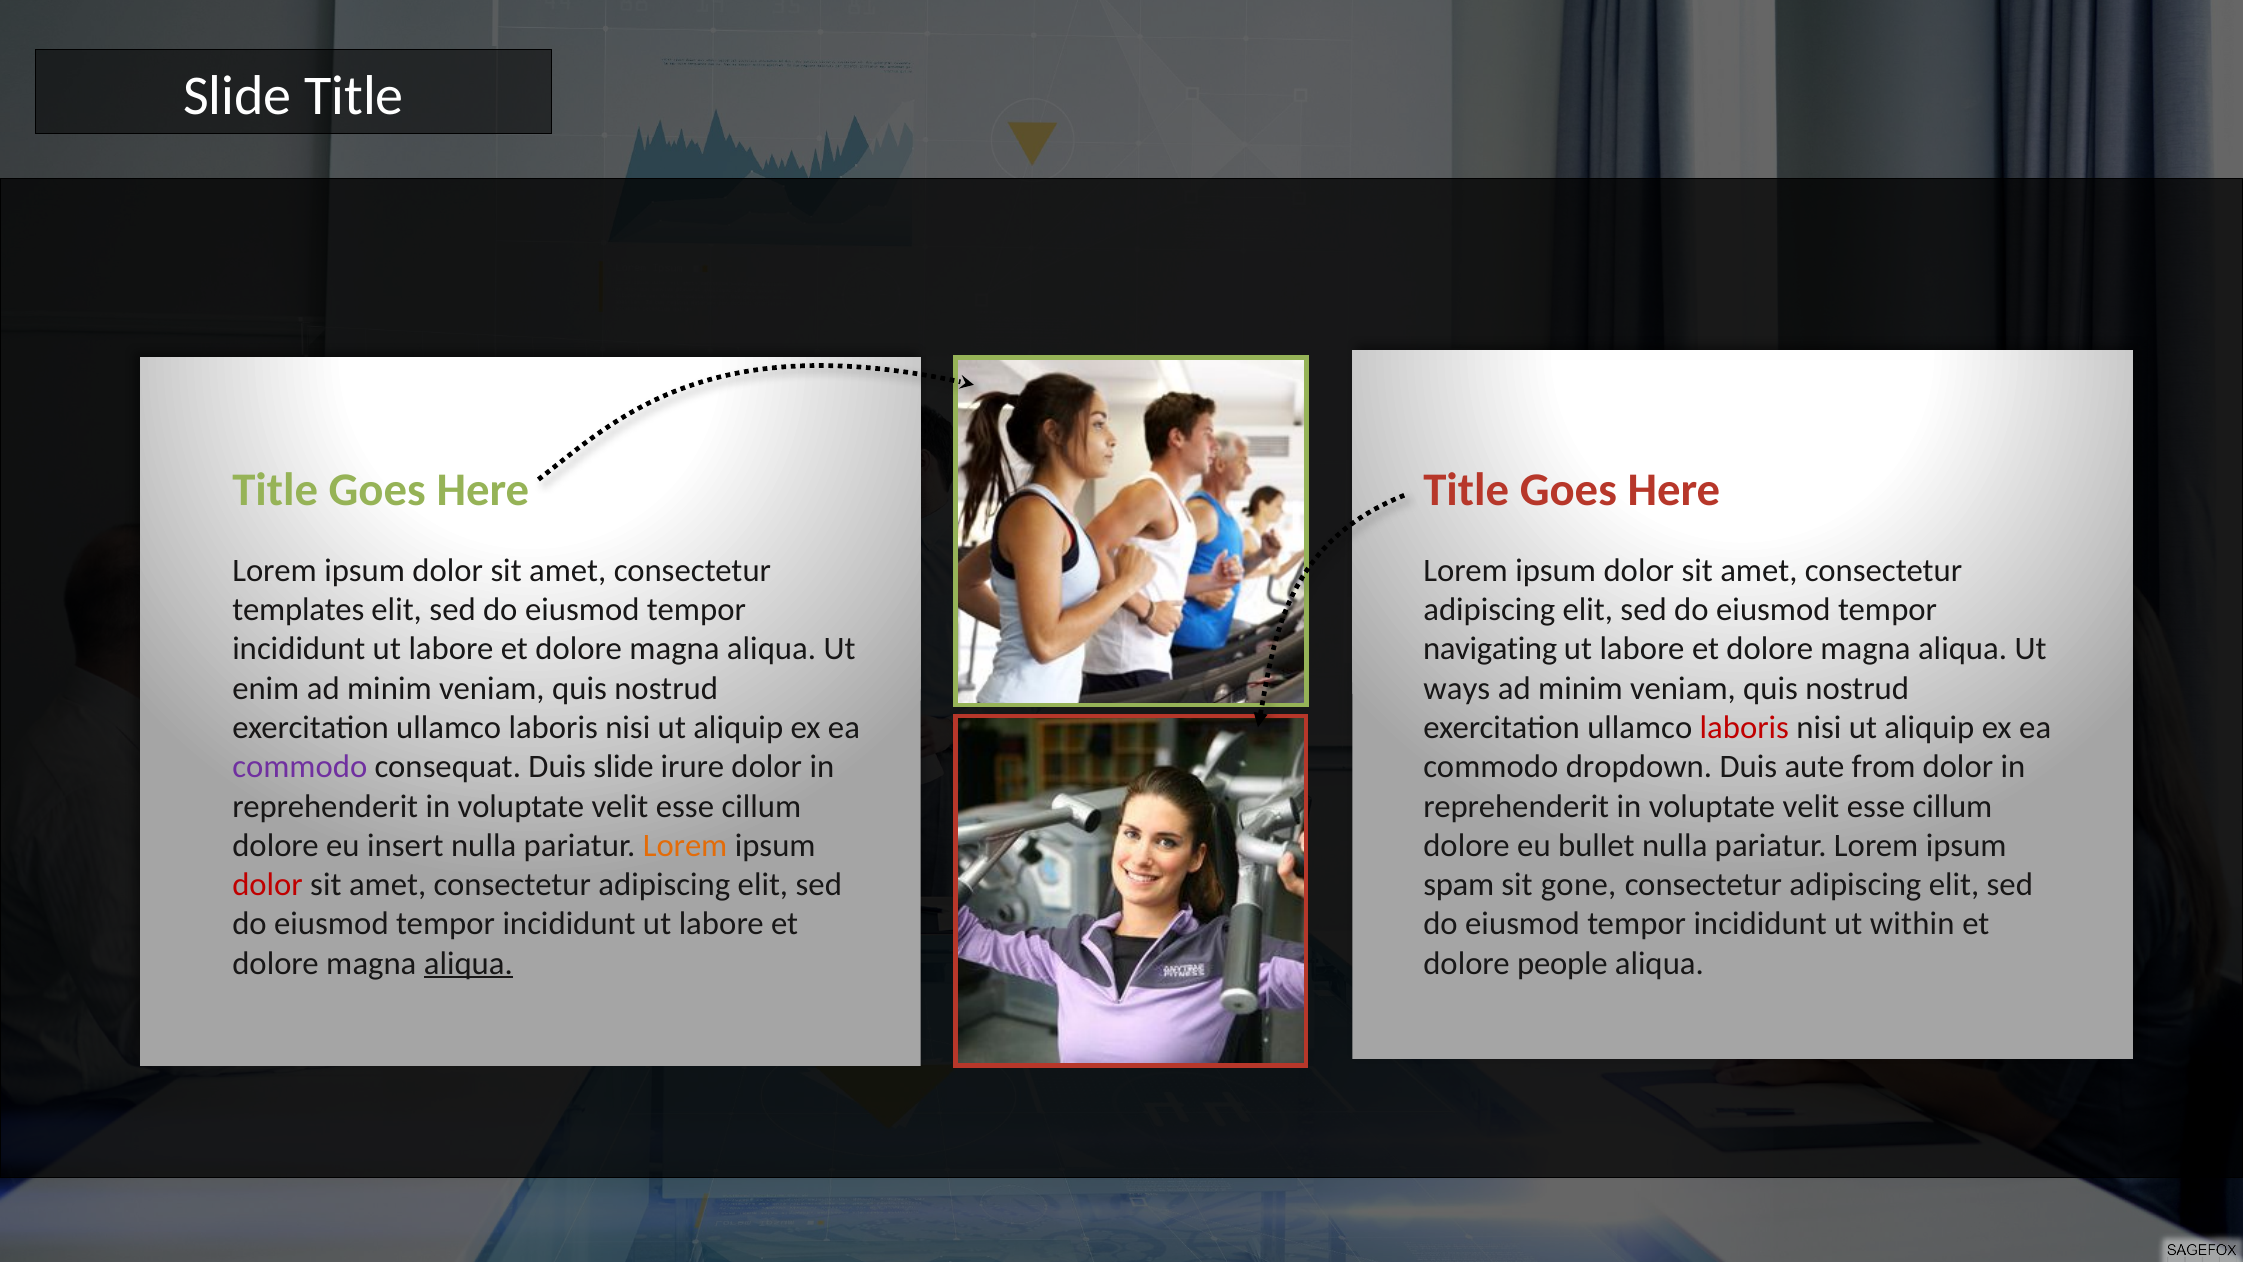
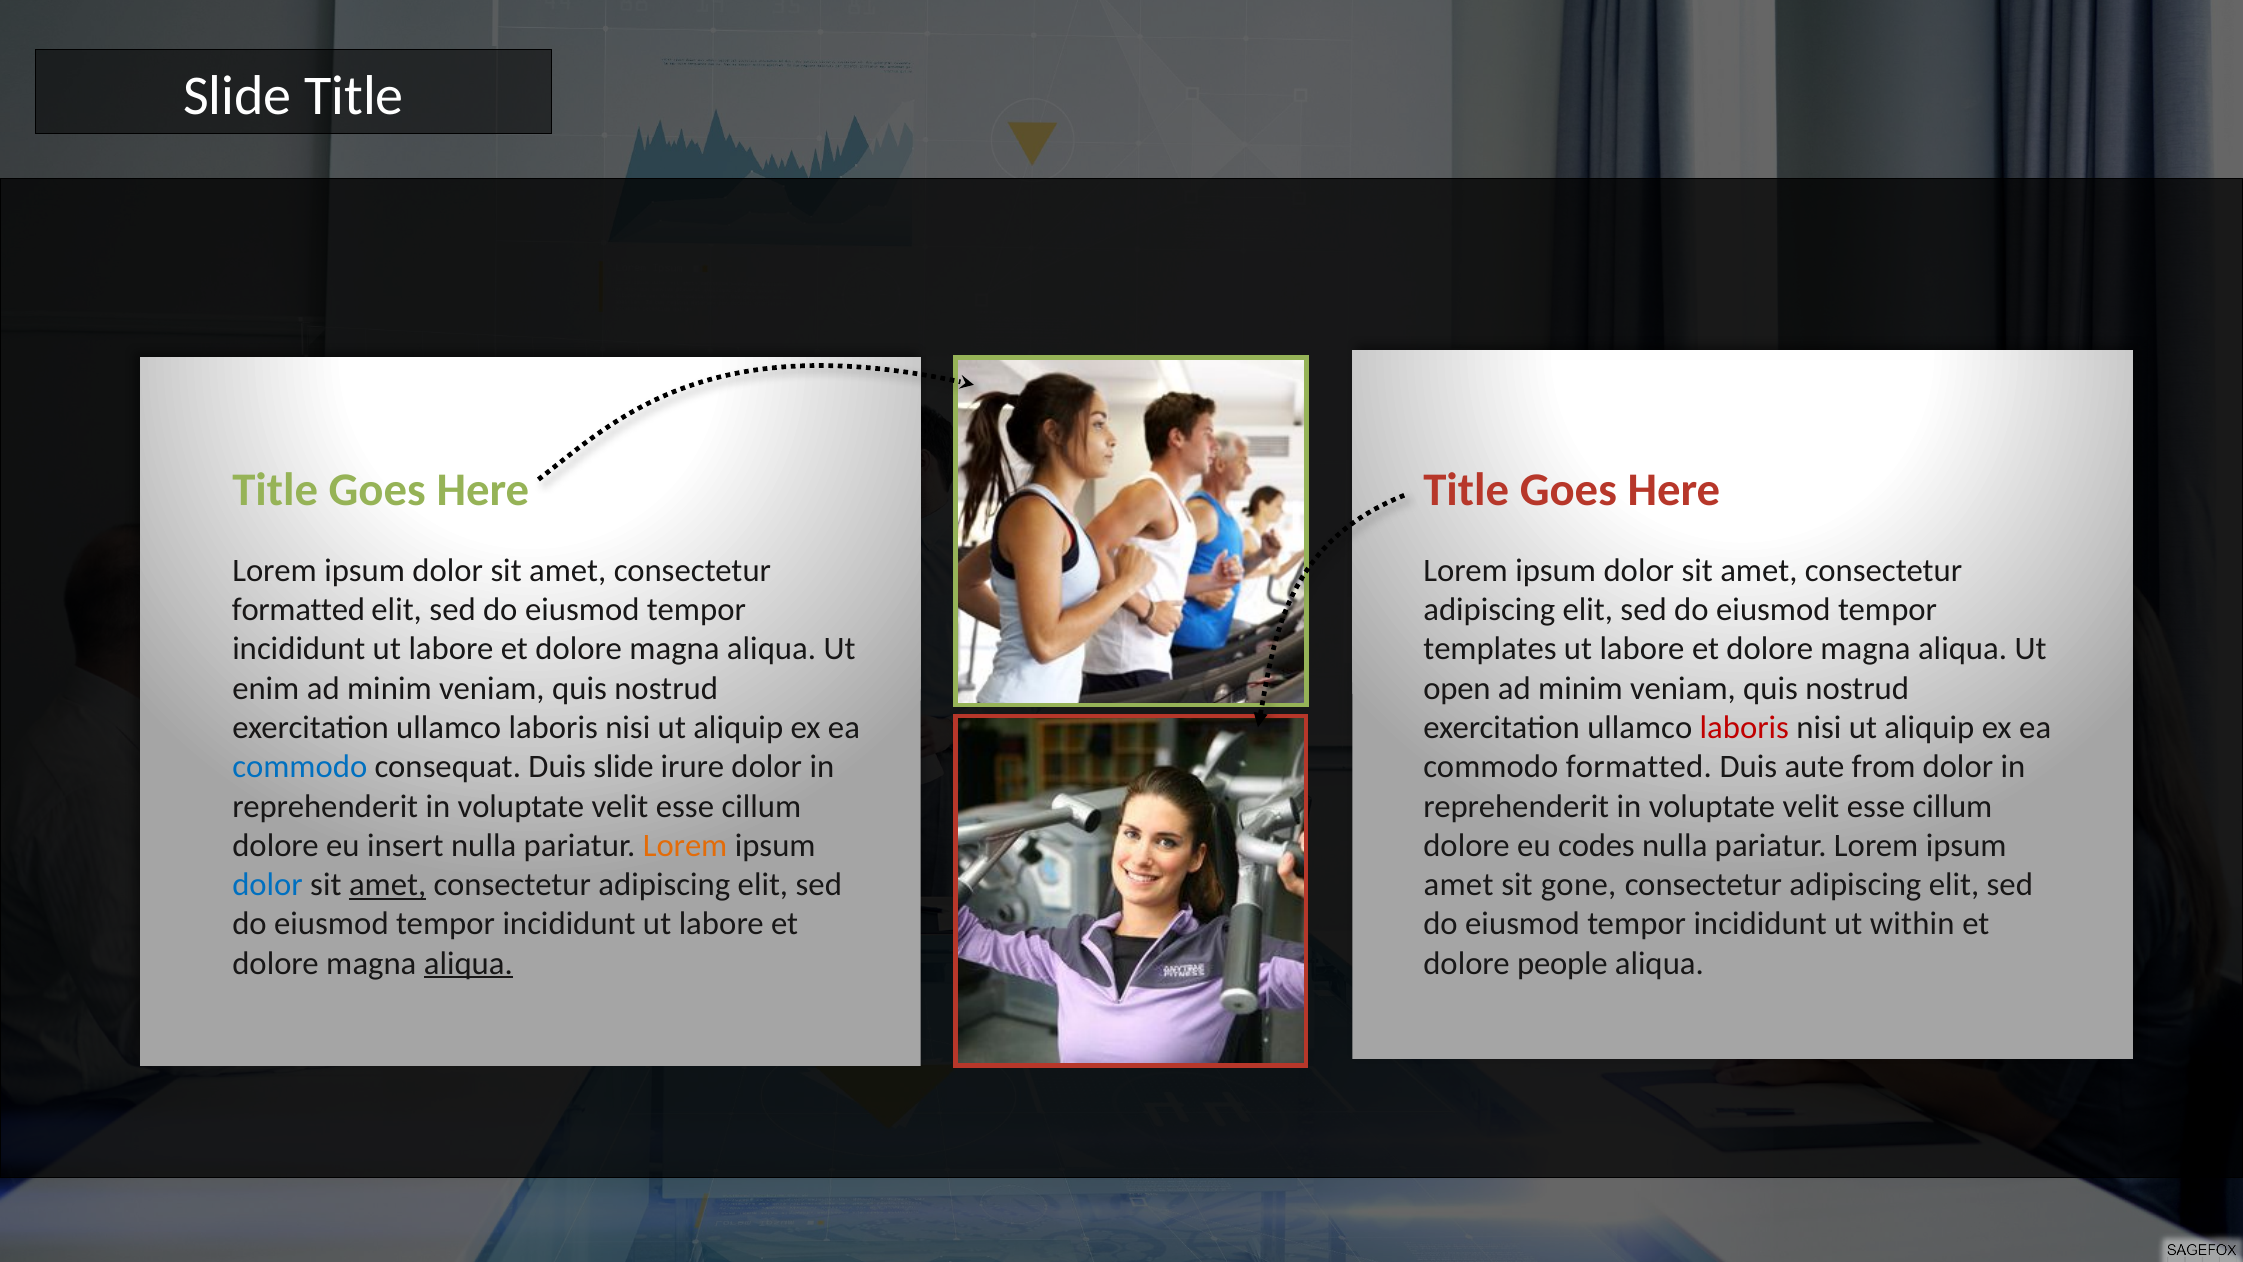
templates: templates -> formatted (298, 610)
navigating: navigating -> templates (1490, 649)
ways: ways -> open (1457, 688)
commodo colour: purple -> blue (300, 767)
commodo dropdown: dropdown -> formatted (1639, 767)
bullet: bullet -> codes (1596, 845)
dolor colour: red -> blue (268, 885)
amet underline: none -> present (388, 885)
spam: spam -> amet (1458, 885)
